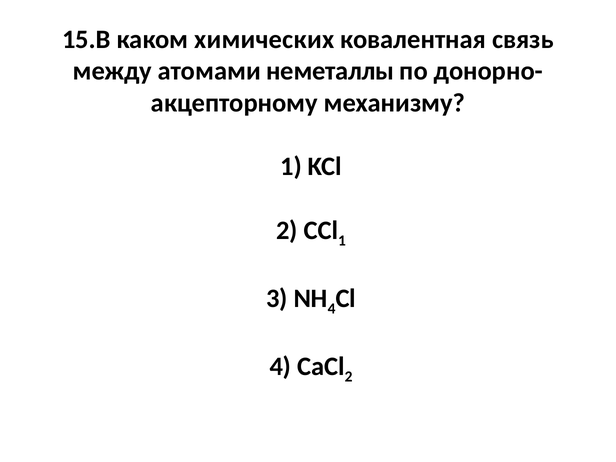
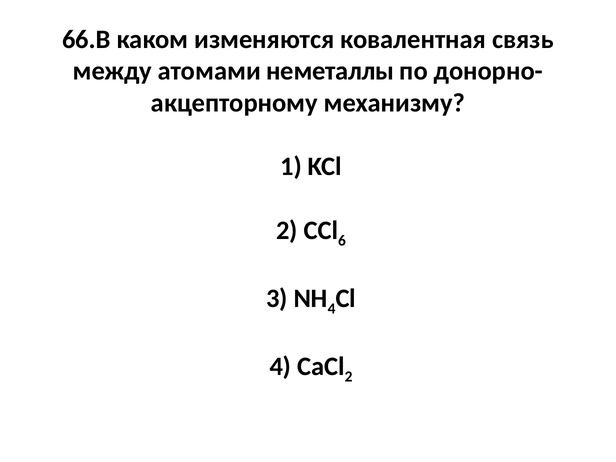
15.В: 15.В -> 66.В (86, 39)
химических: химических -> изменяются (264, 39)
1: 1 -> 6 (342, 241)
